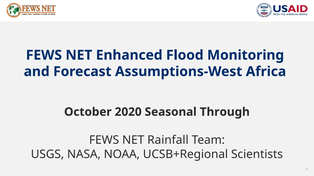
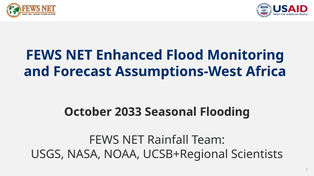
2020: 2020 -> 2033 (128, 112)
Through: Through -> Flooding (225, 112)
